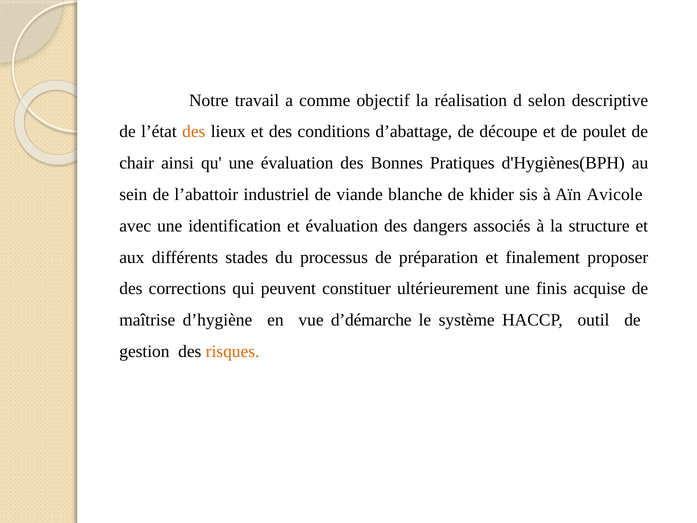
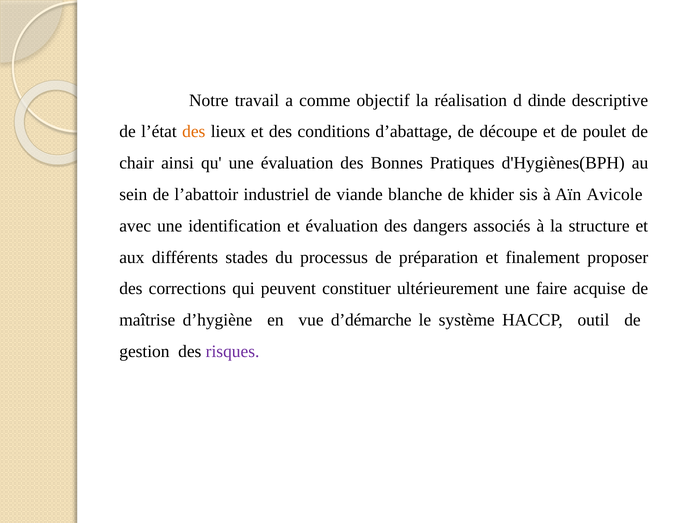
selon: selon -> dinde (547, 100)
finis: finis -> faire (552, 288)
risques colour: orange -> purple (233, 351)
